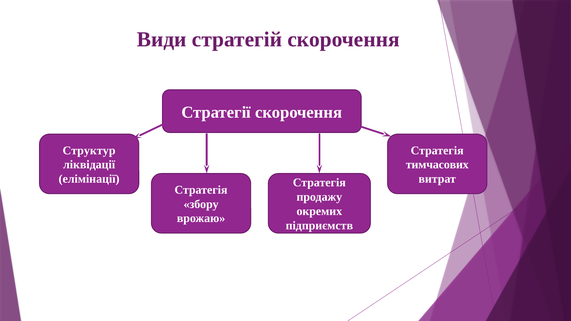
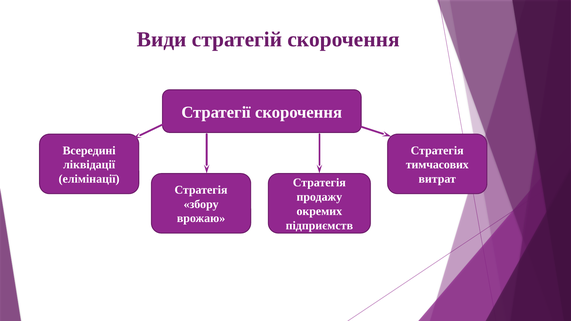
Структур: Структур -> Всередині (89, 151)
